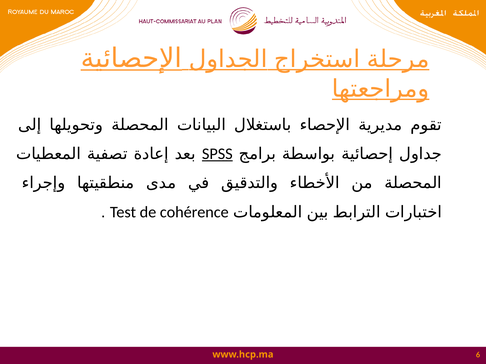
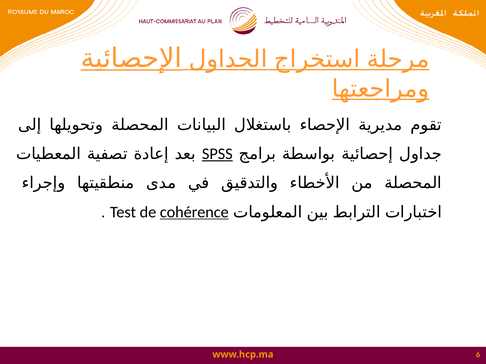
cohérence underline: none -> present (194, 212)
